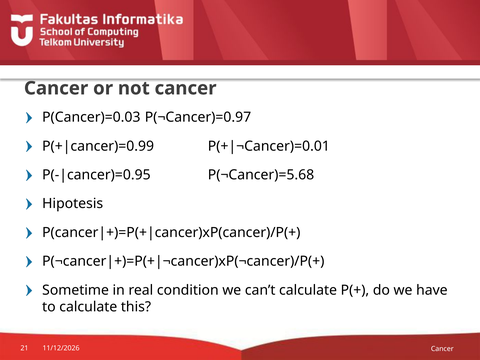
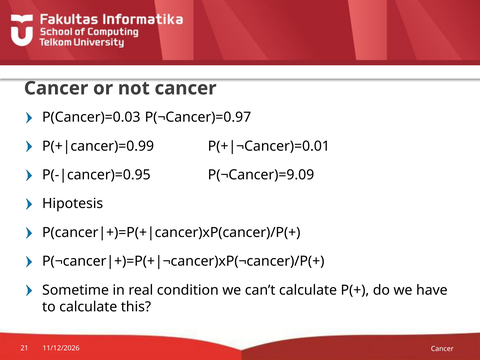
P(¬Cancer)=5.68: P(¬Cancer)=5.68 -> P(¬Cancer)=9.09 (261, 175)
